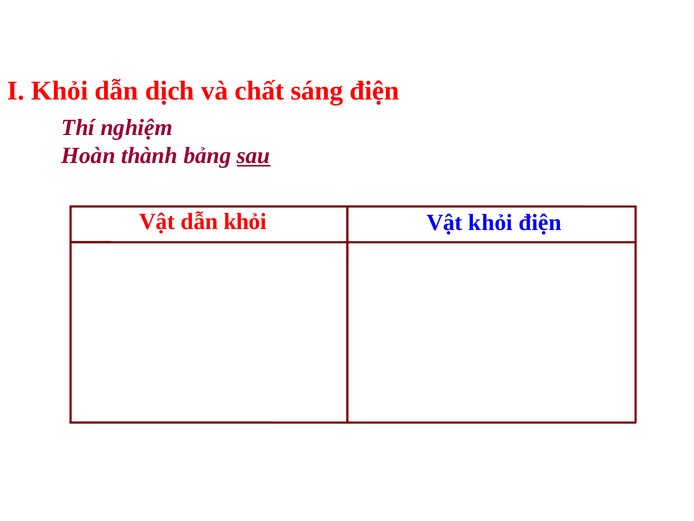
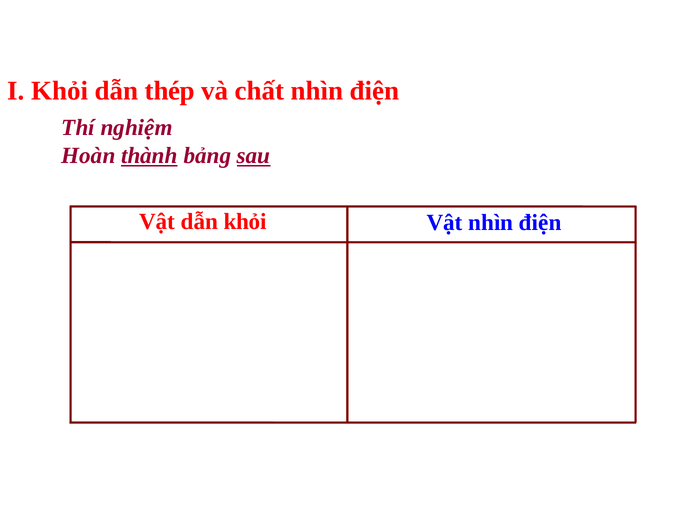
dịch: dịch -> thép (170, 91)
chất sáng: sáng -> nhìn (317, 91)
thành underline: none -> present (149, 155)
Vật khỏi: khỏi -> nhìn (491, 222)
